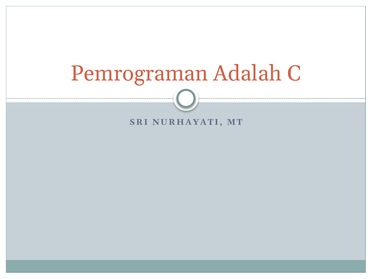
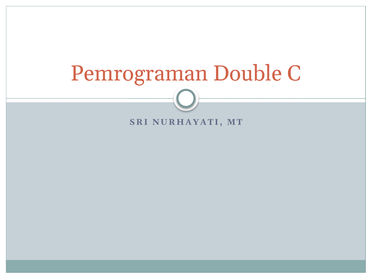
Adalah: Adalah -> Double (248, 73)
